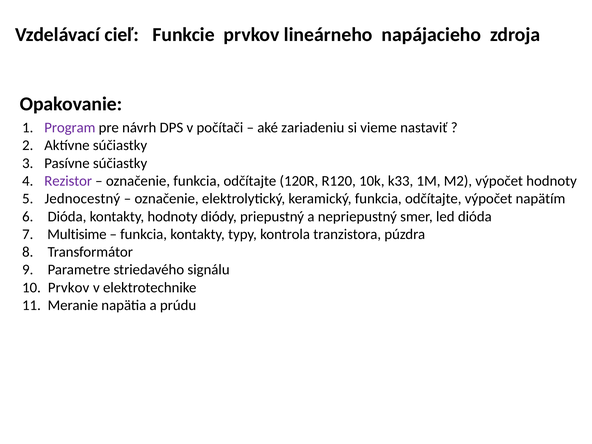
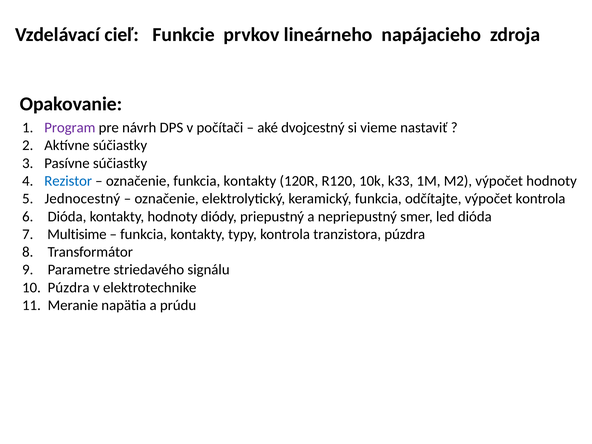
zariadeniu: zariadeniu -> dvojcestný (313, 128)
Rezistor colour: purple -> blue (68, 181)
označenie funkcia odčítajte: odčítajte -> kontakty (250, 181)
výpočet napätím: napätím -> kontrola (541, 199)
Prvkov: Prvkov -> Púzdra (69, 288)
